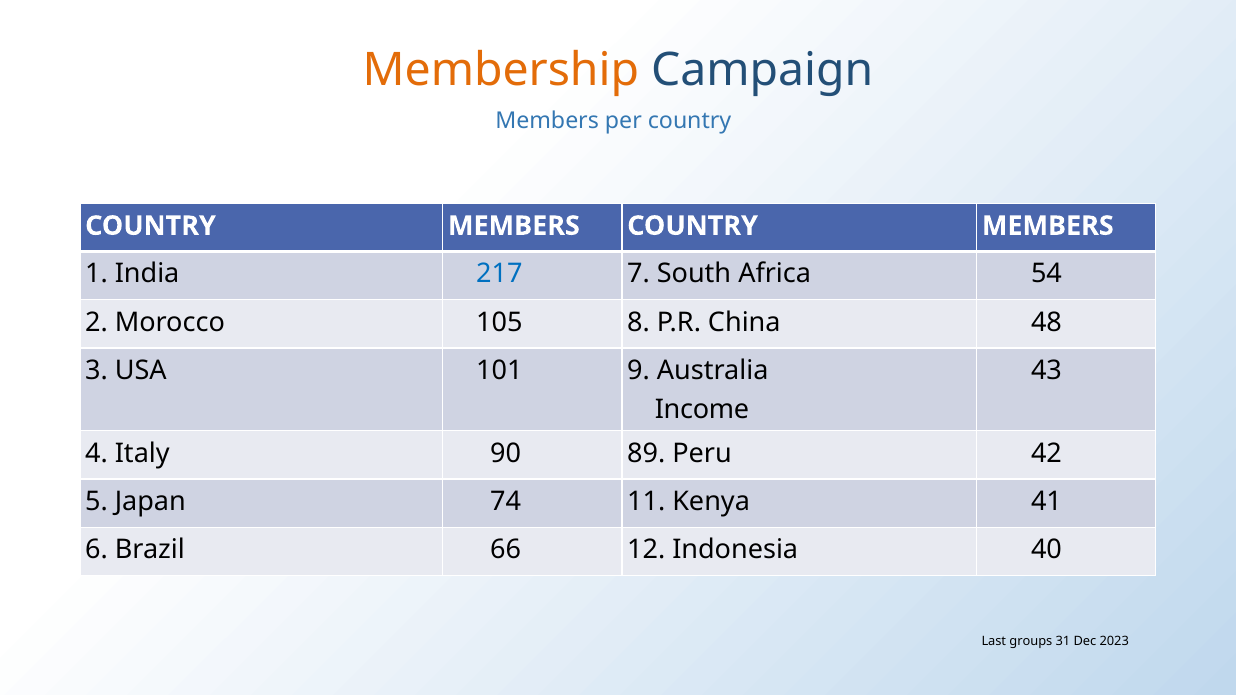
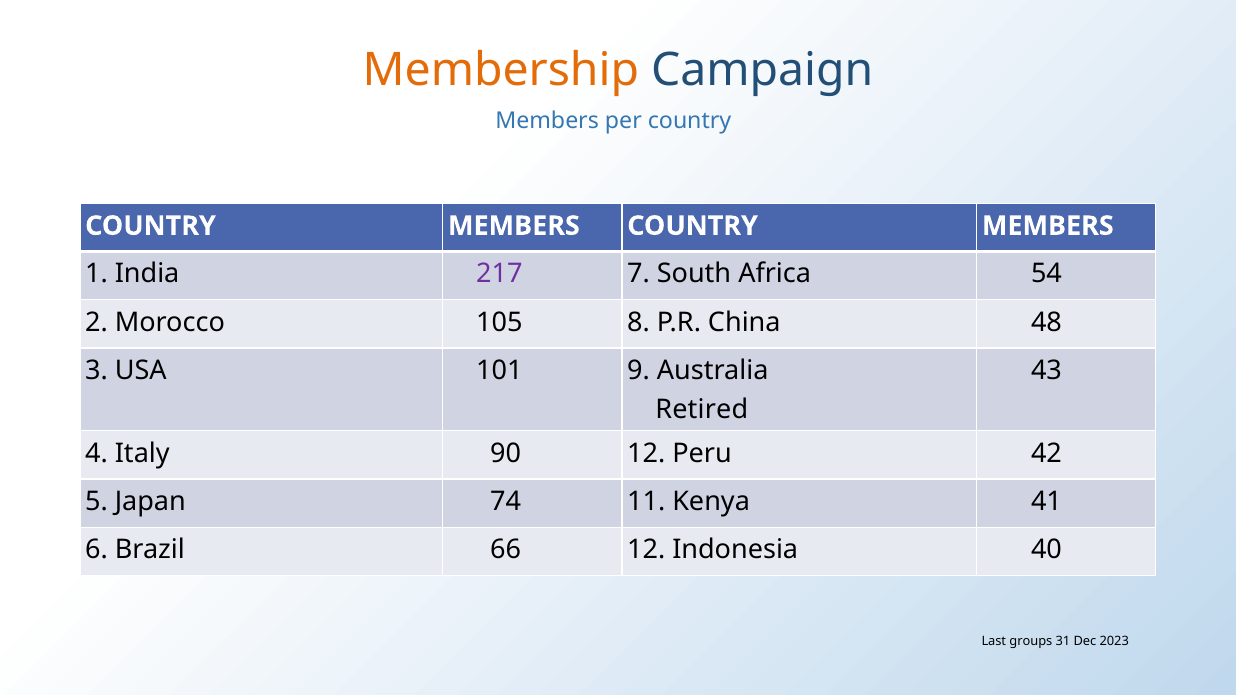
217 colour: blue -> purple (499, 274)
Income: Income -> Retired (702, 410)
90 89: 89 -> 12 (646, 453)
